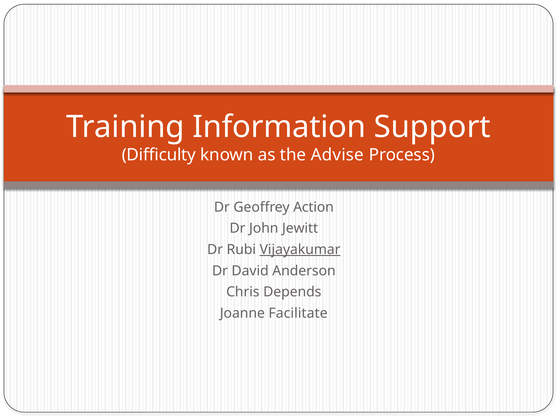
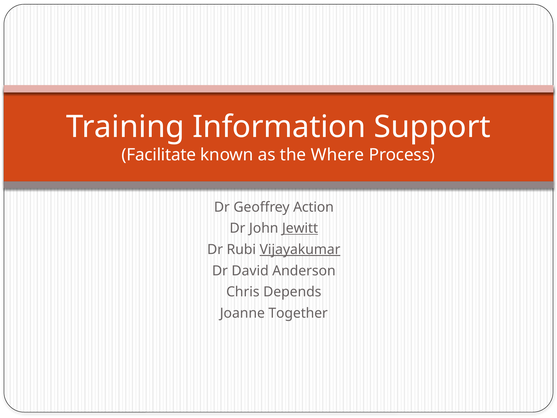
Difficulty: Difficulty -> Facilitate (159, 155)
Advise: Advise -> Where (337, 155)
Jewitt underline: none -> present (300, 228)
Facilitate: Facilitate -> Together (298, 313)
